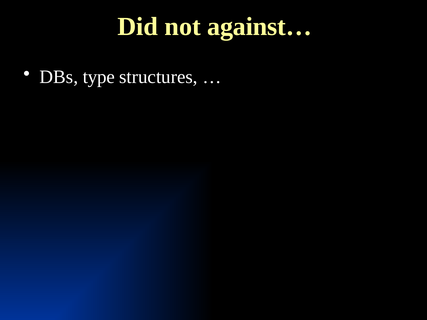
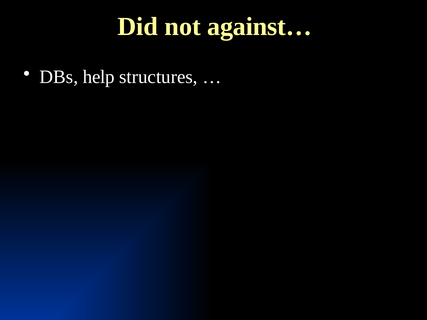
type: type -> help (99, 77)
